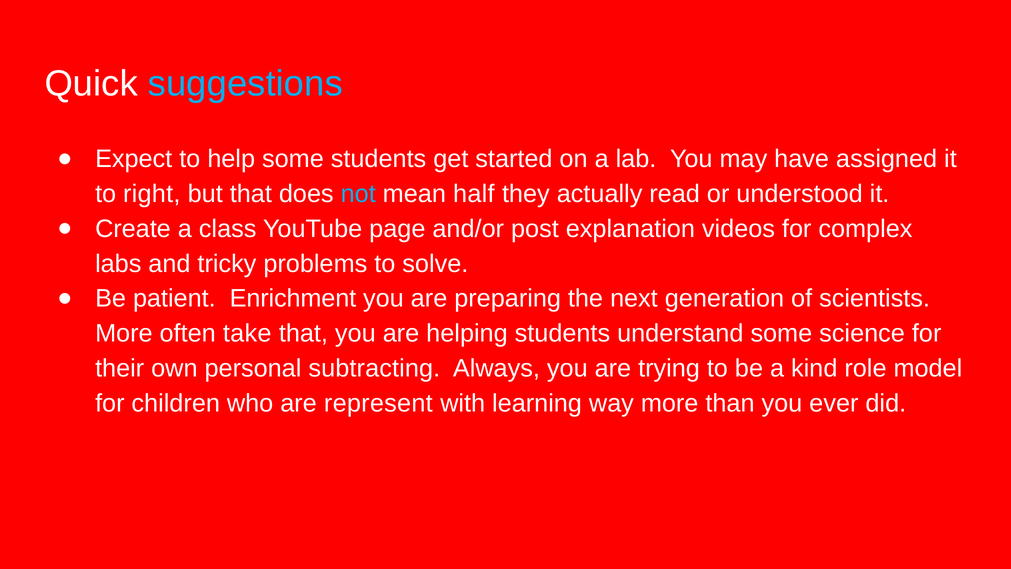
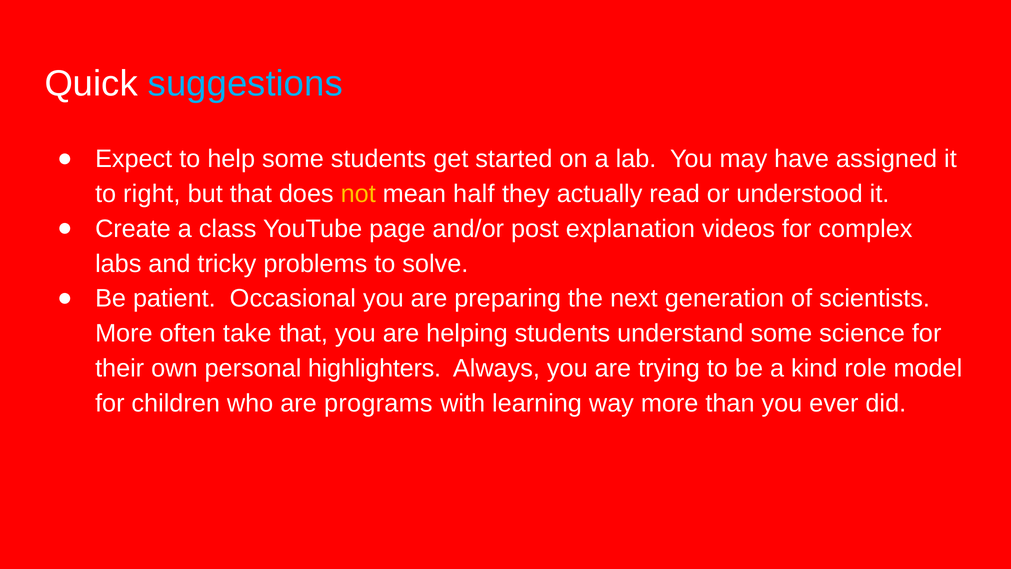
not colour: light blue -> yellow (358, 194)
Enrichment: Enrichment -> Occasional (293, 298)
subtracting: subtracting -> highlighters (374, 368)
represent: represent -> programs (378, 403)
